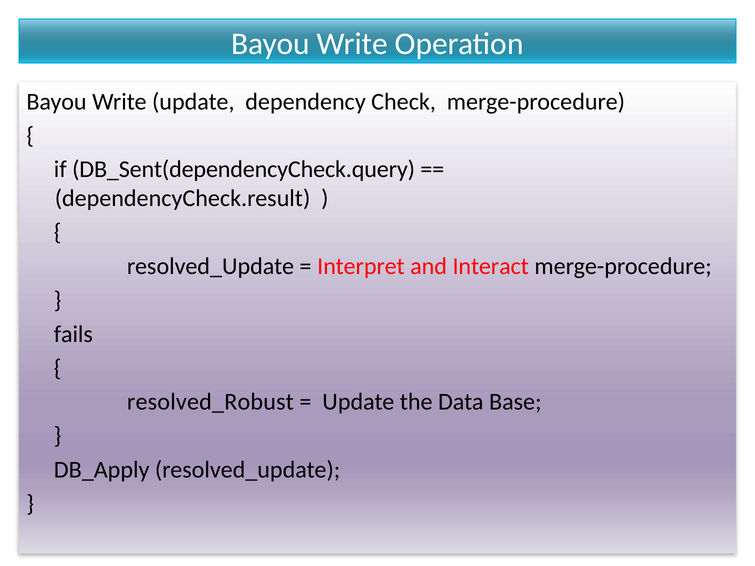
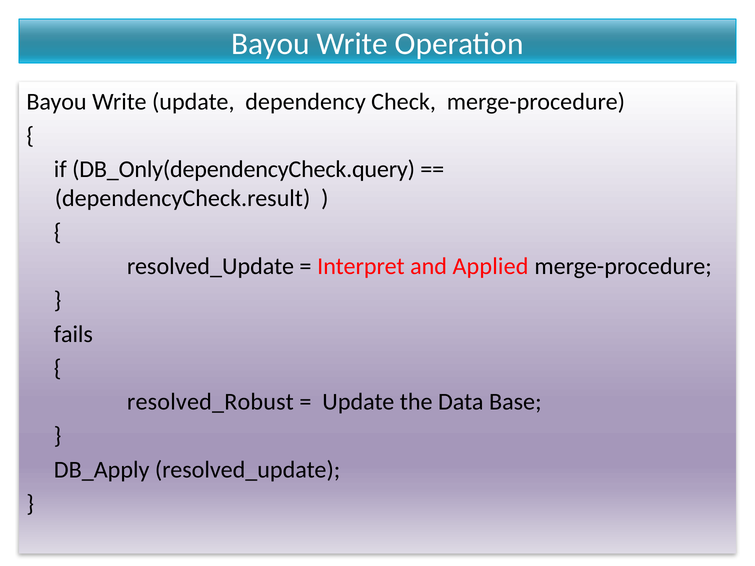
DB_Sent(dependencyCheck.query: DB_Sent(dependencyCheck.query -> DB_Only(dependencyCheck.query (244, 170)
Interact: Interact -> Applied (490, 266)
